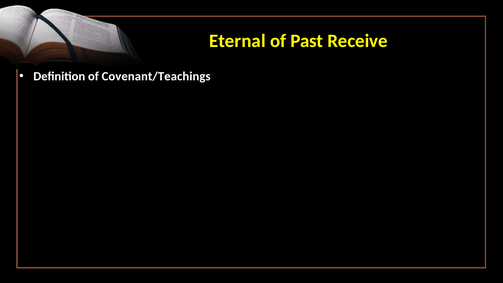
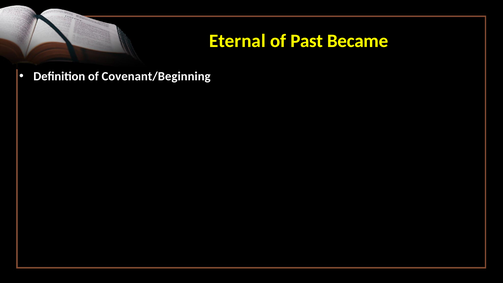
Receive: Receive -> Became (358, 41)
Covenant/Teachings: Covenant/Teachings -> Covenant/Beginning (156, 76)
